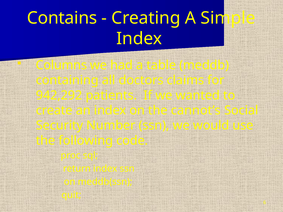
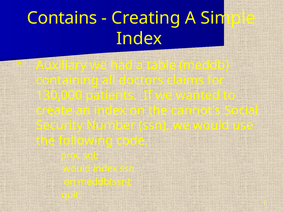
Columns: Columns -> Auxiliary (61, 65)
942,292: 942,292 -> 130,000 (59, 95)
return: return -> would (77, 169)
